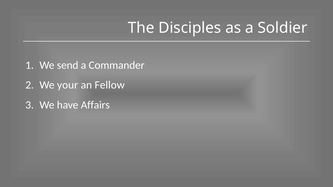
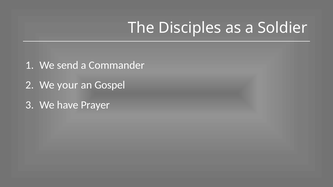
Fellow: Fellow -> Gospel (110, 85)
Affairs: Affairs -> Prayer (95, 105)
